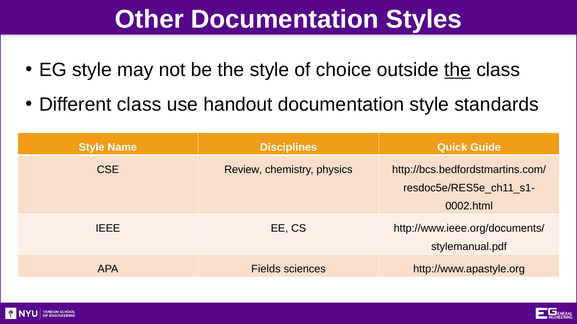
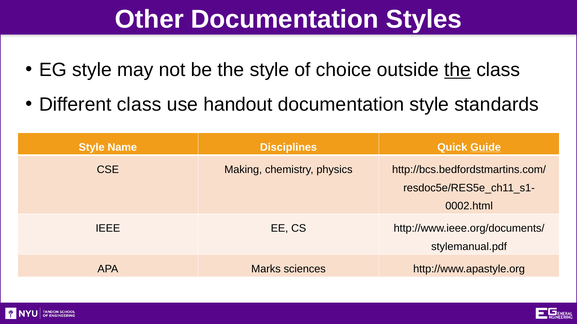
Guide underline: none -> present (486, 147)
Review: Review -> Making (243, 170)
Fields: Fields -> Marks (266, 269)
